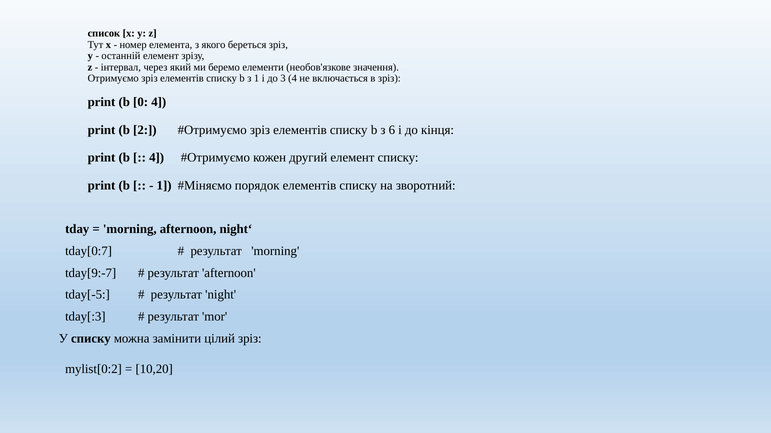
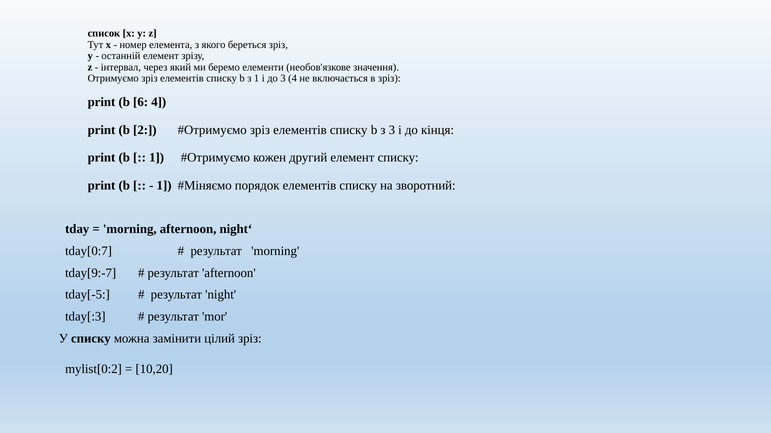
0: 0 -> 6 (141, 102)
з 6: 6 -> 3 (392, 130)
4: 4 -> 1 (157, 158)
